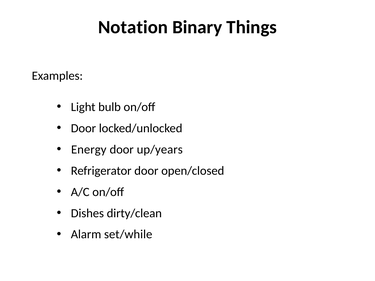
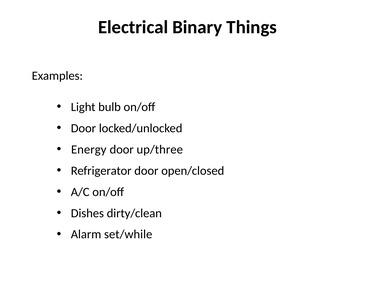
Notation: Notation -> Electrical (133, 27)
up/years: up/years -> up/three (160, 150)
